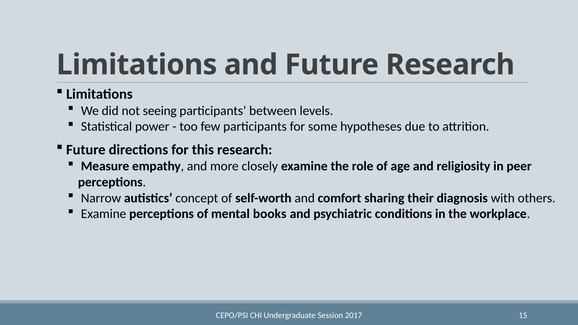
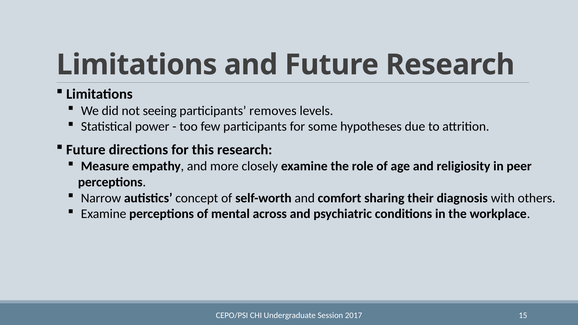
between: between -> removes (273, 111)
books: books -> across (270, 214)
